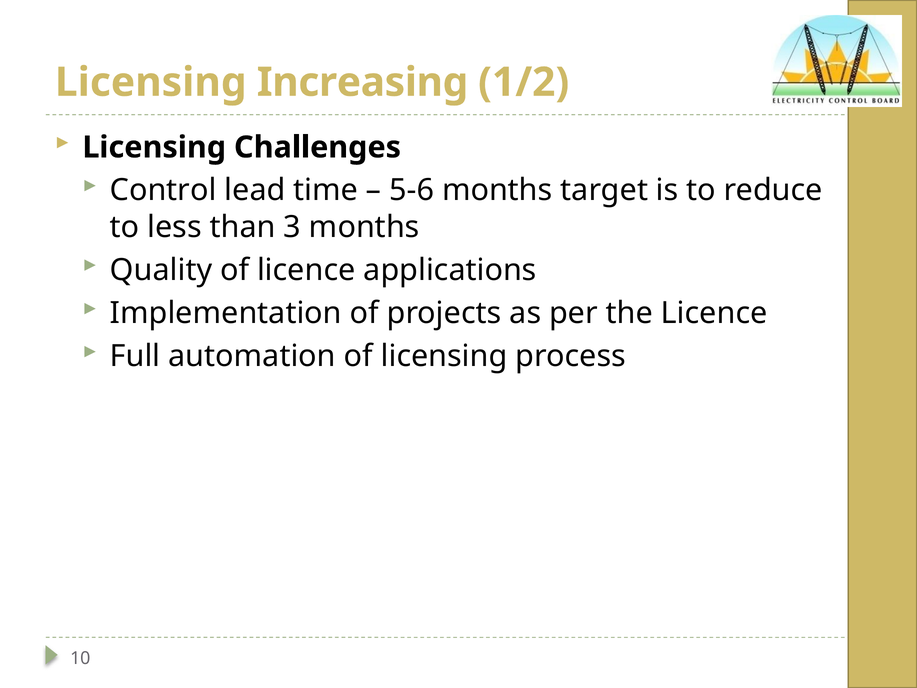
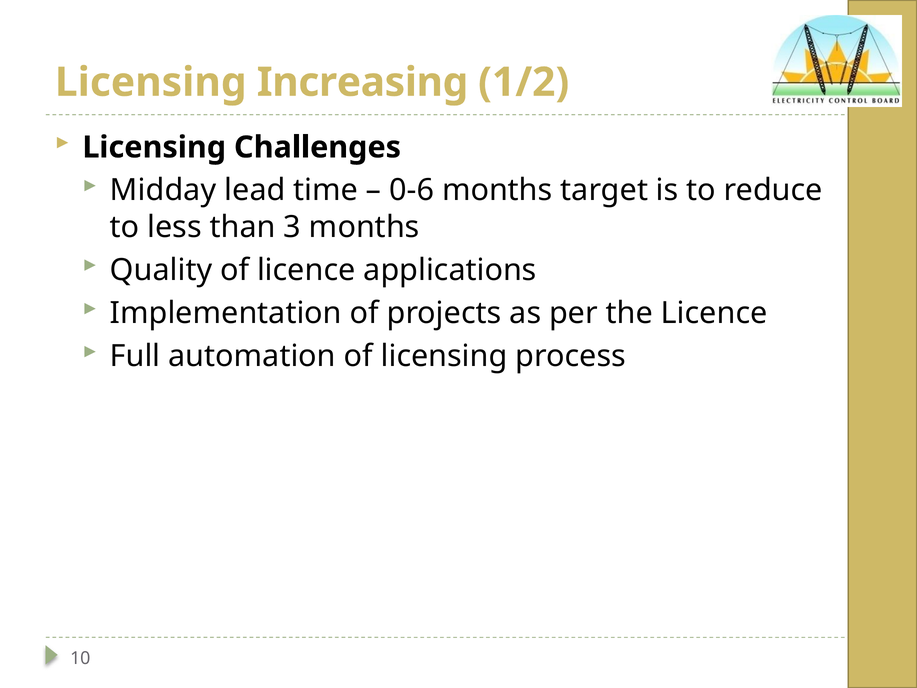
Control: Control -> Midday (163, 190)
5-6: 5-6 -> 0-6 (412, 190)
